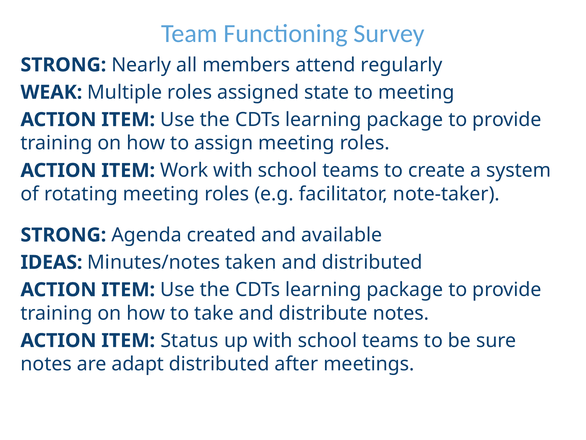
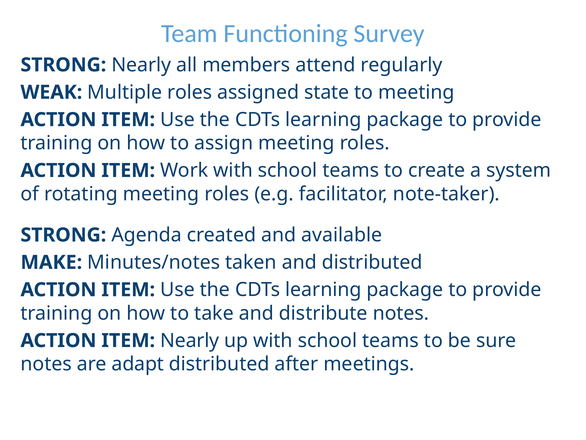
IDEAS: IDEAS -> MAKE (51, 262)
ITEM Status: Status -> Nearly (190, 340)
